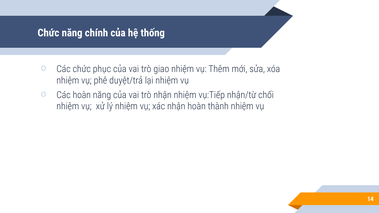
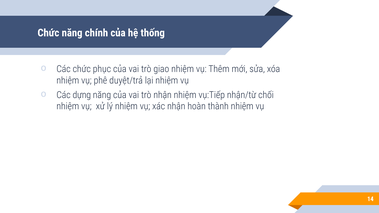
Các hoàn: hoàn -> dựng (82, 95)
